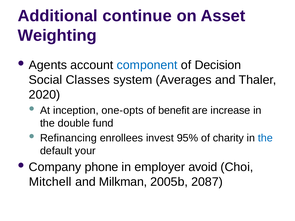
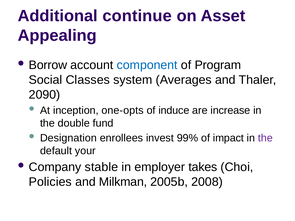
Weighting: Weighting -> Appealing (57, 36)
Agents: Agents -> Borrow (48, 65)
Decision: Decision -> Program (218, 65)
2020: 2020 -> 2090 (44, 95)
benefit: benefit -> induce (174, 110)
Refinancing: Refinancing -> Designation (68, 138)
95%: 95% -> 99% (187, 138)
charity: charity -> impact (228, 138)
the colour: blue -> purple (265, 138)
phone: phone -> stable (101, 167)
avoid: avoid -> takes (203, 167)
Mitchell: Mitchell -> Policies (50, 182)
2087: 2087 -> 2008 (207, 182)
